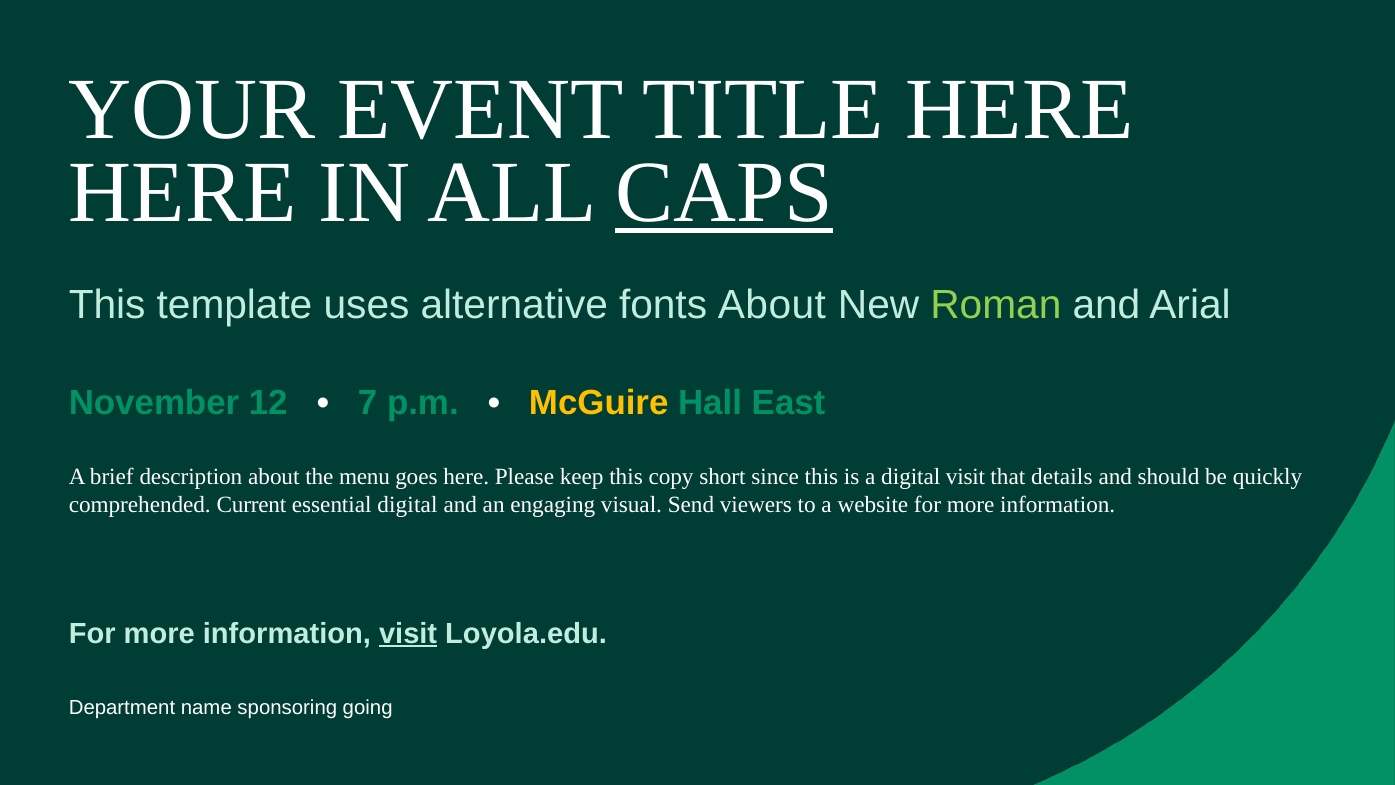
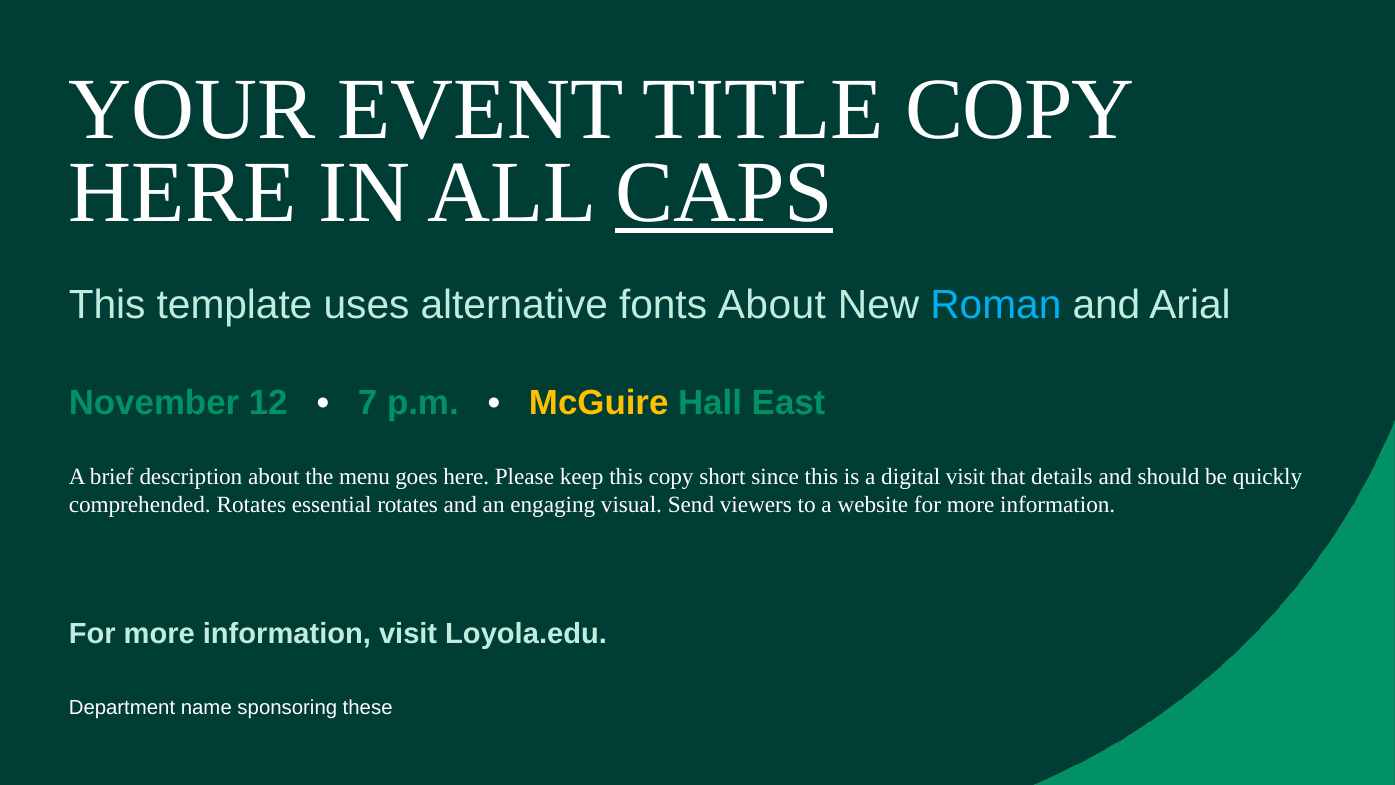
TITLE HERE: HERE -> COPY (1020, 109)
Roman colour: light green -> light blue (996, 304)
comprehended Current: Current -> Rotates (251, 505)
essential digital: digital -> rotates (408, 505)
visit underline: present -> none (408, 633)
going: going -> these (368, 707)
